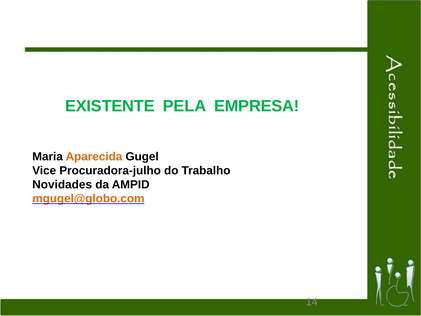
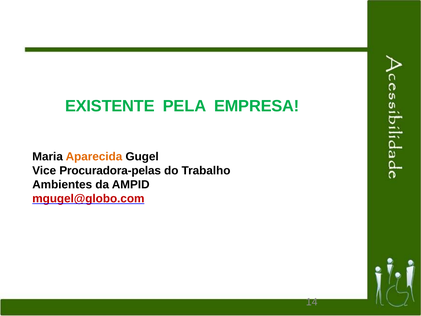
Procuradora-julho: Procuradora-julho -> Procuradora-pelas (110, 170)
Novidades: Novidades -> Ambientes (62, 184)
mgugel@globo.com colour: orange -> red (88, 198)
